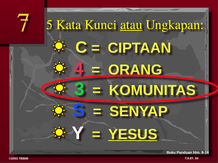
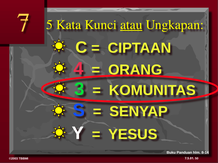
YESUS underline: present -> none (133, 135)
